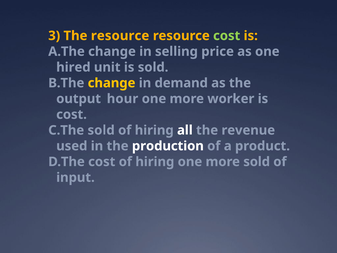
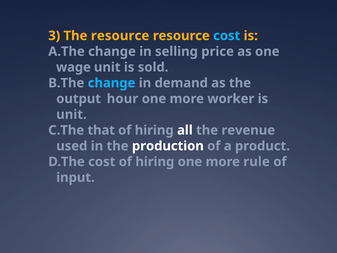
cost colour: light green -> light blue (227, 36)
hired: hired -> wage (73, 67)
change colour: yellow -> light blue (112, 83)
cost: cost -> unit (71, 114)
sold: sold -> that (101, 130)
more sold: sold -> rule (257, 162)
